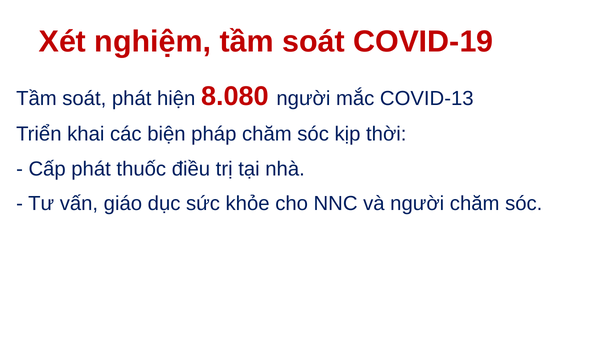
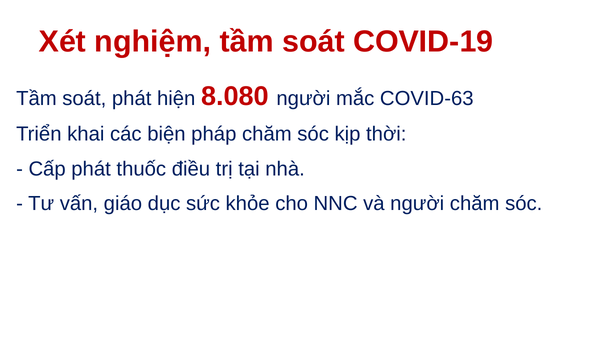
COVID-13: COVID-13 -> COVID-63 (427, 98)
